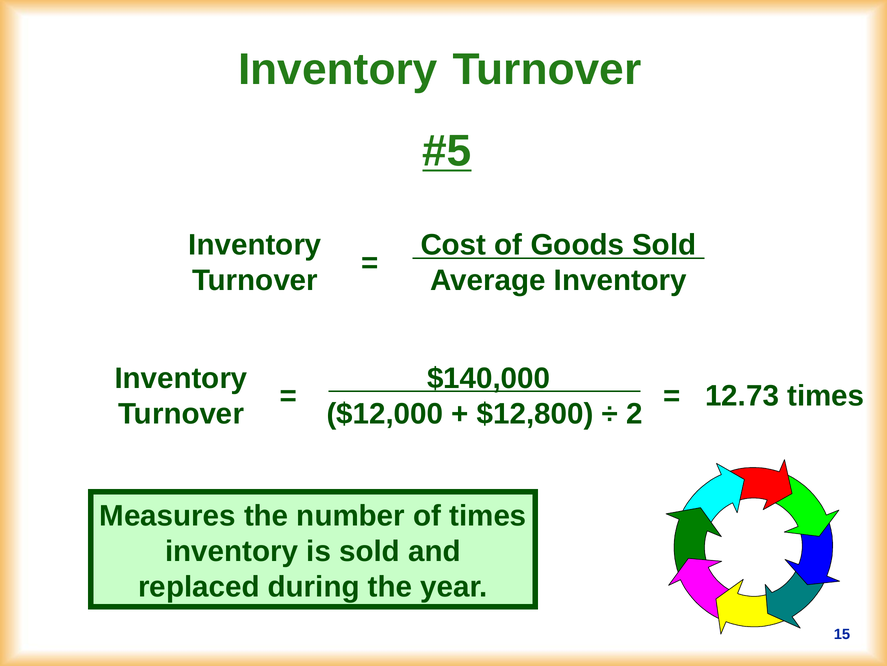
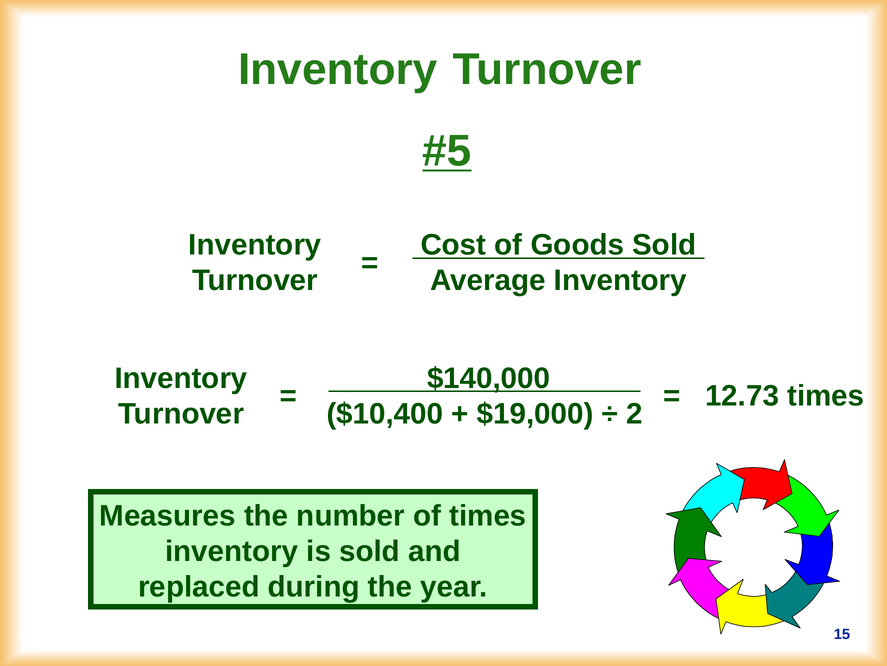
$12,000: $12,000 -> $10,400 (385, 413)
$12,800: $12,800 -> $19,000 (535, 413)
